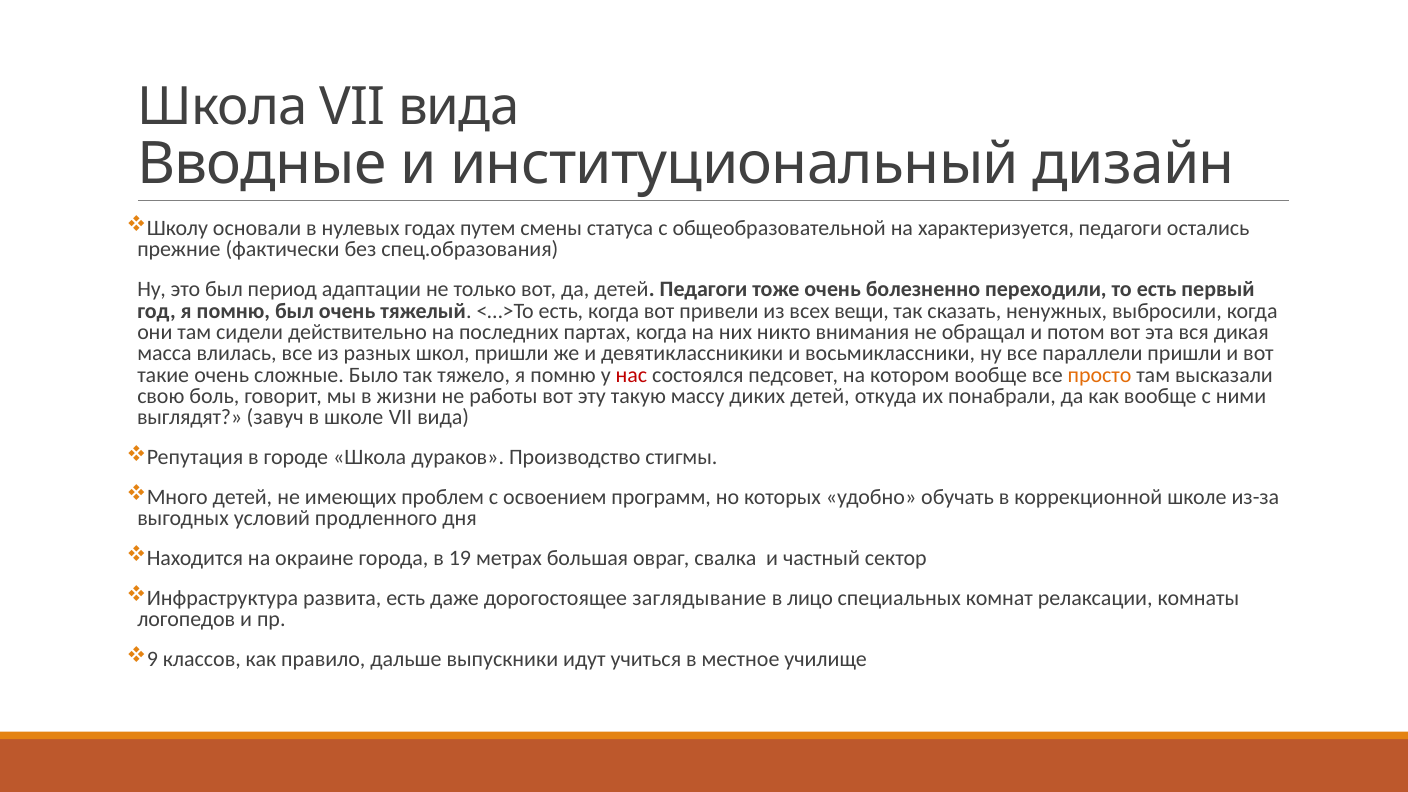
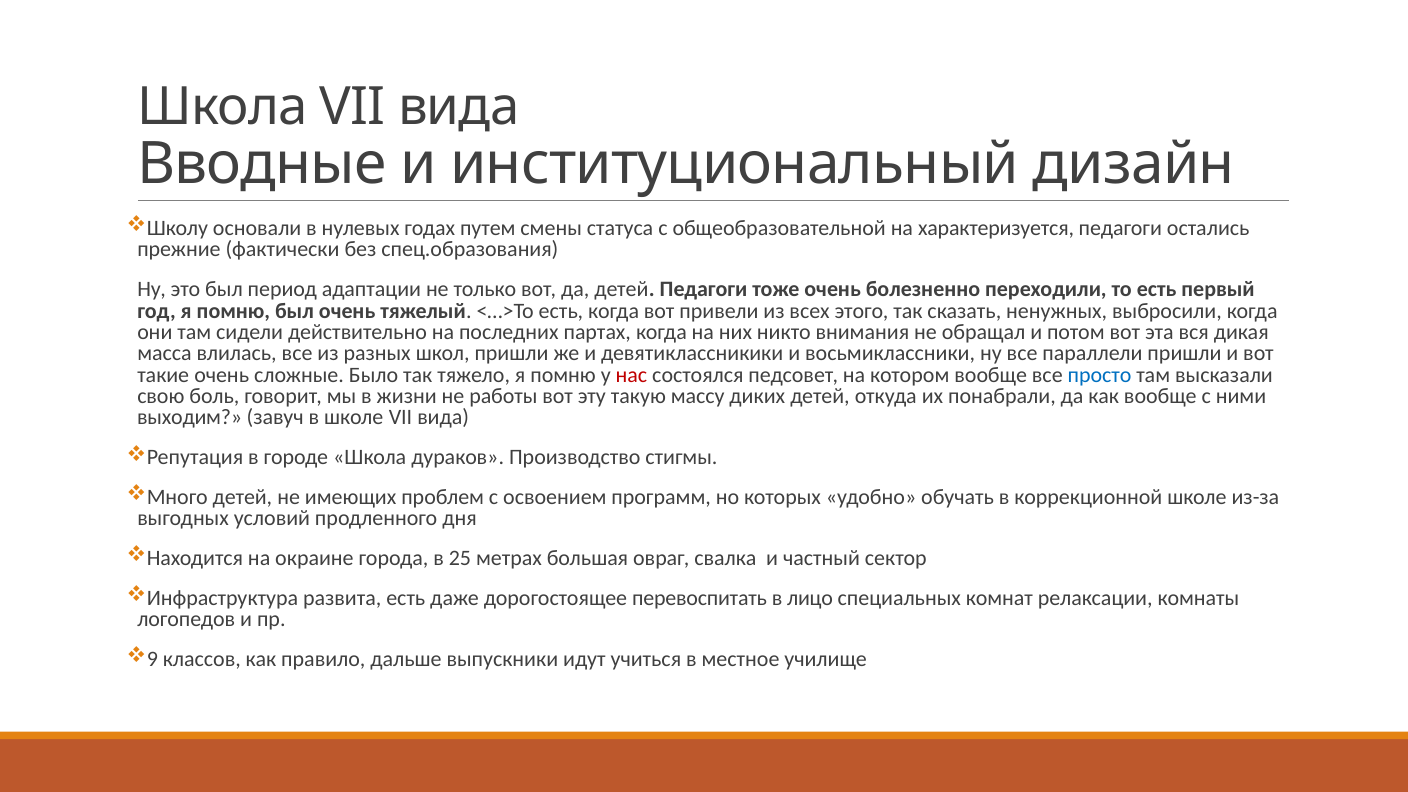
вещи: вещи -> этого (862, 311)
просто colour: orange -> blue (1099, 375)
выглядят: выглядят -> выходим (190, 418)
19: 19 -> 25 (460, 558)
заглядывание: заглядывание -> перевоспитать (700, 598)
